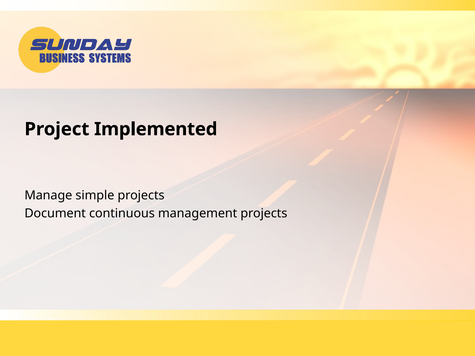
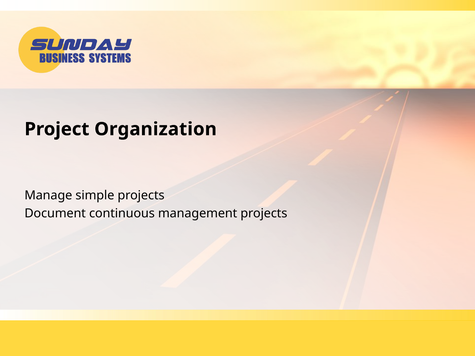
Implemented: Implemented -> Organization (156, 129)
